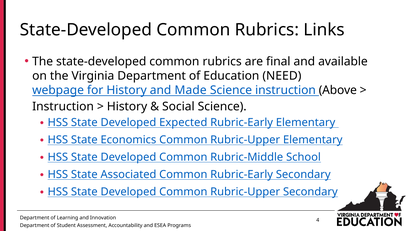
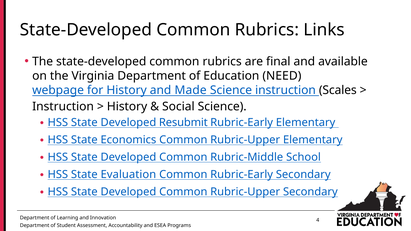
Above: Above -> Scales (338, 90)
Expected: Expected -> Resubmit (183, 123)
Associated: Associated -> Evaluation (128, 175)
